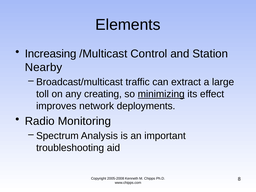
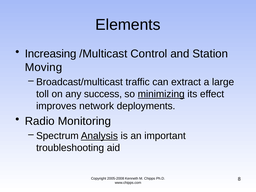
Nearby: Nearby -> Moving (44, 67)
creating: creating -> success (103, 94)
Analysis underline: none -> present (99, 136)
